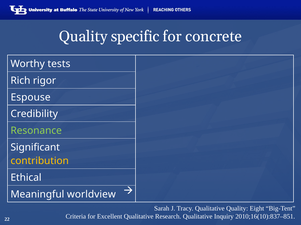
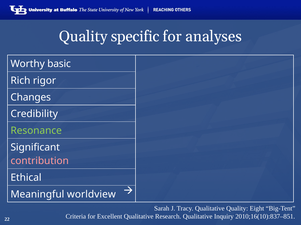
concrete: concrete -> analyses (214, 37)
tests: tests -> basic (59, 64)
Espouse: Espouse -> Changes (31, 98)
contribution colour: yellow -> pink (40, 161)
